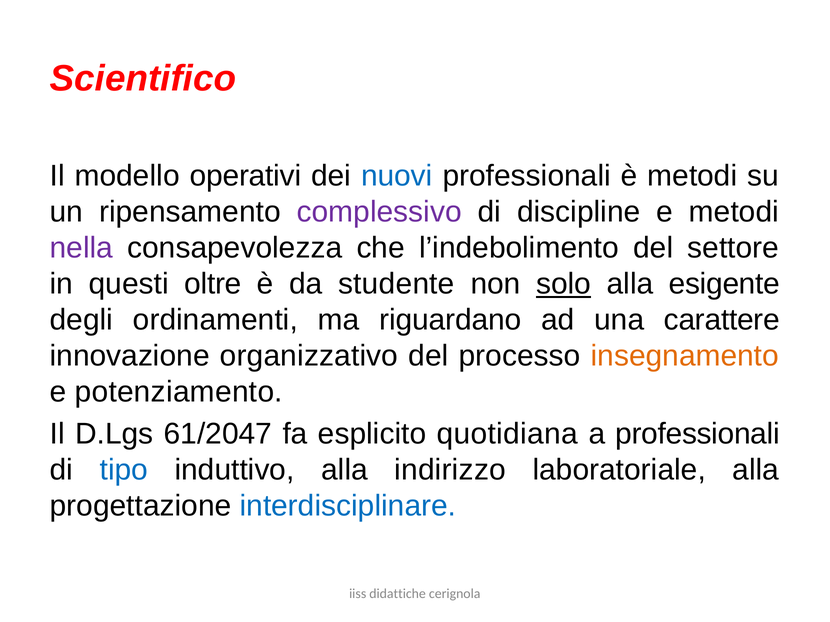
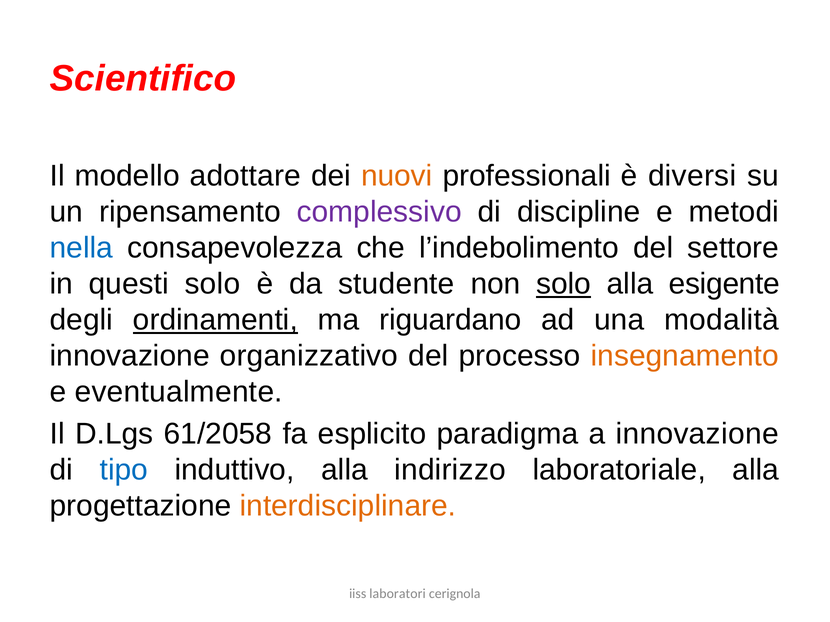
operativi: operativi -> adottare (245, 176)
nuovi colour: blue -> orange (397, 176)
è metodi: metodi -> diversi (692, 176)
nella colour: purple -> blue (81, 248)
questi oltre: oltre -> solo (213, 284)
ordinamenti underline: none -> present (215, 320)
carattere: carattere -> modalità (722, 320)
potenziamento: potenziamento -> eventualmente (179, 392)
61/2047: 61/2047 -> 61/2058 (218, 434)
quotidiana: quotidiana -> paradigma (508, 434)
a professionali: professionali -> innovazione (697, 434)
interdisciplinare colour: blue -> orange (348, 506)
didattiche: didattiche -> laboratori (398, 594)
